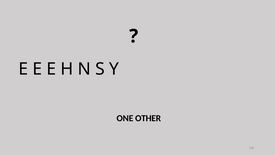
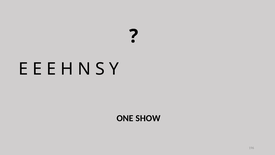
OTHER: OTHER -> SHOW (148, 118)
